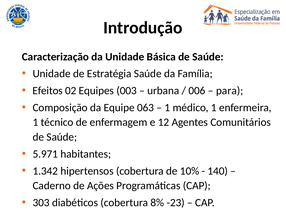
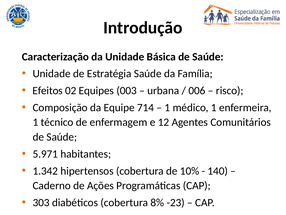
para: para -> risco (230, 90)
063: 063 -> 714 (146, 107)
